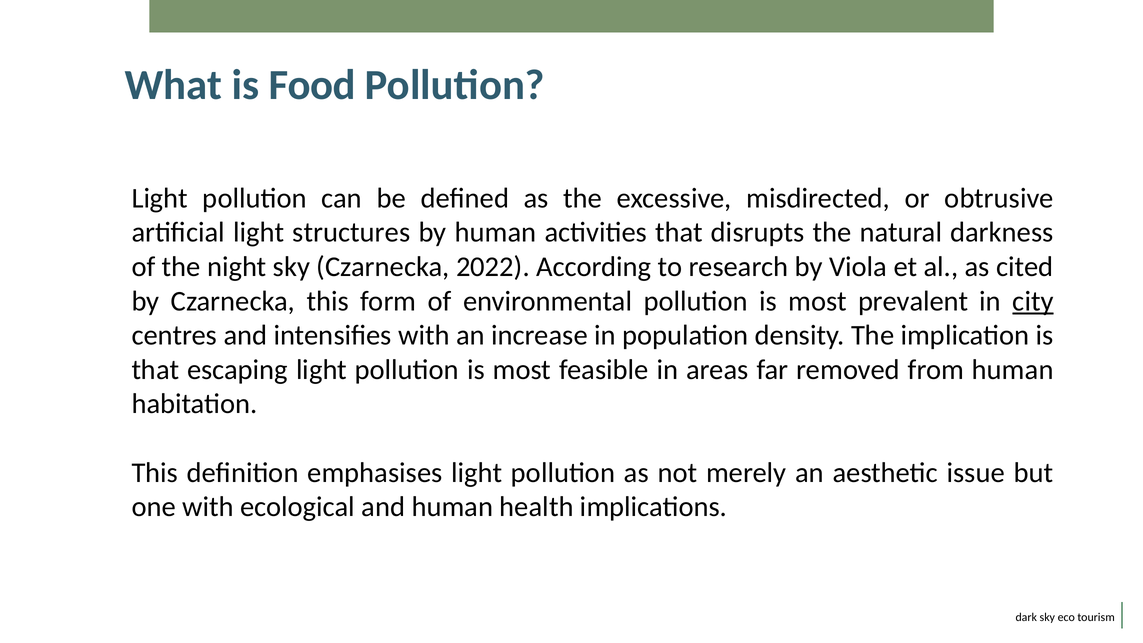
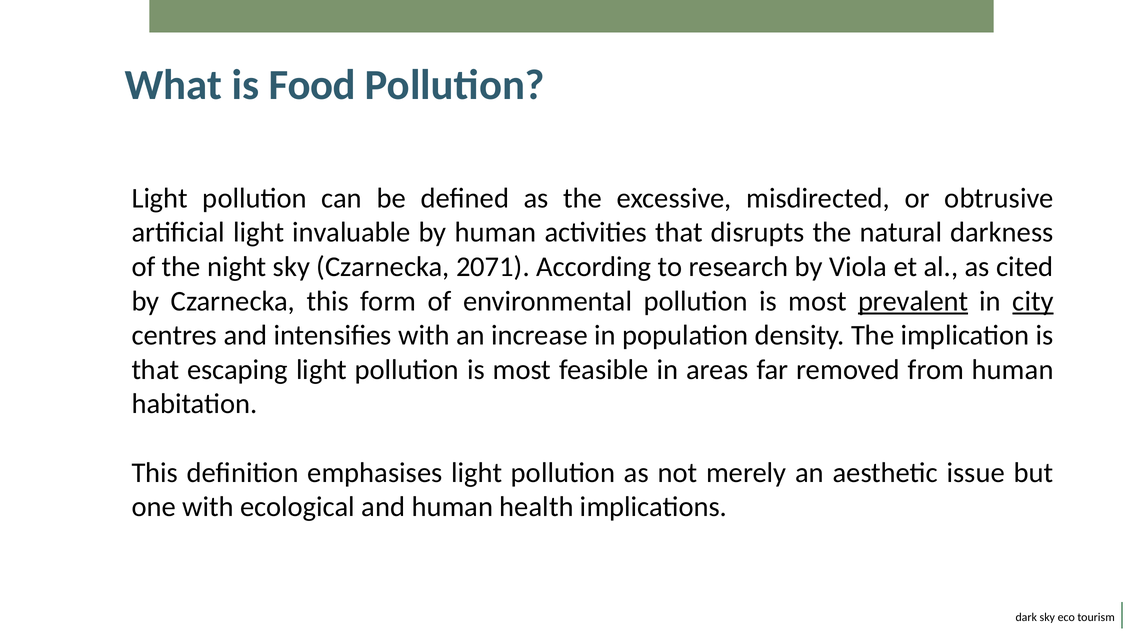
structures: structures -> invaluable (351, 233)
2022: 2022 -> 2071 (493, 267)
prevalent underline: none -> present (913, 301)
